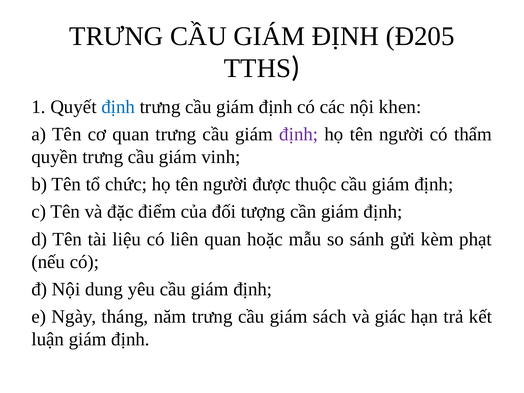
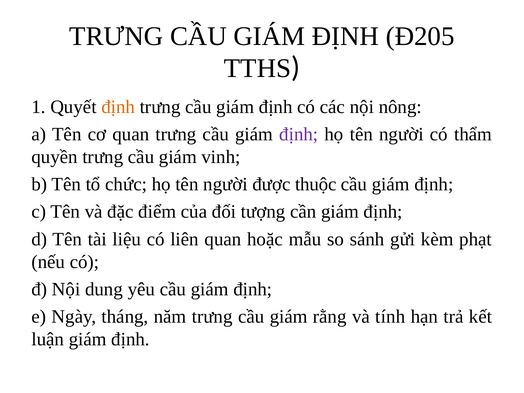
định colour: blue -> orange (118, 107)
khen: khen -> nông (400, 107)
sách: sách -> rằng (330, 317)
giác: giác -> tính (390, 317)
